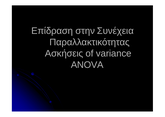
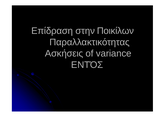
Συνέχεια: Συνέχεια -> Ποικίλων (115, 31)
ΑΝΟVA: ΑΝΟVA -> ΕΝΤΌΣ (87, 65)
